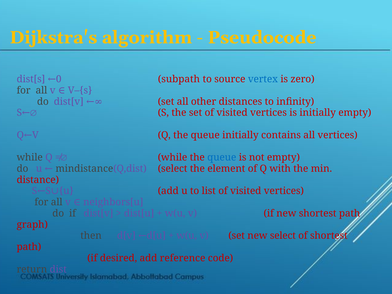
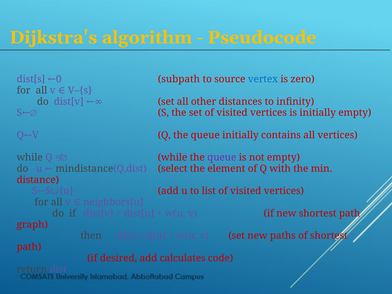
queue colour: blue -> purple (222, 157)
new select: select -> paths (283, 236)
reference: reference -> calculates (183, 258)
